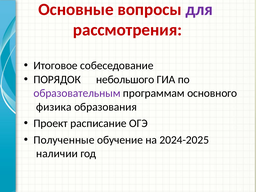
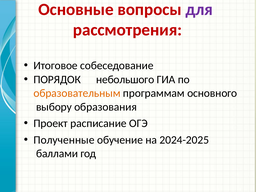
образовательным colour: purple -> orange (77, 93)
физика: физика -> выбору (54, 107)
наличии: наличии -> баллами (57, 154)
